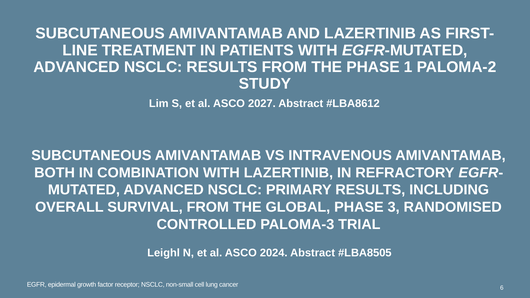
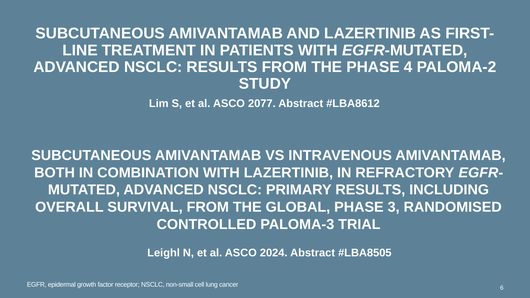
1: 1 -> 4 (408, 67)
2027: 2027 -> 2077 (262, 104)
